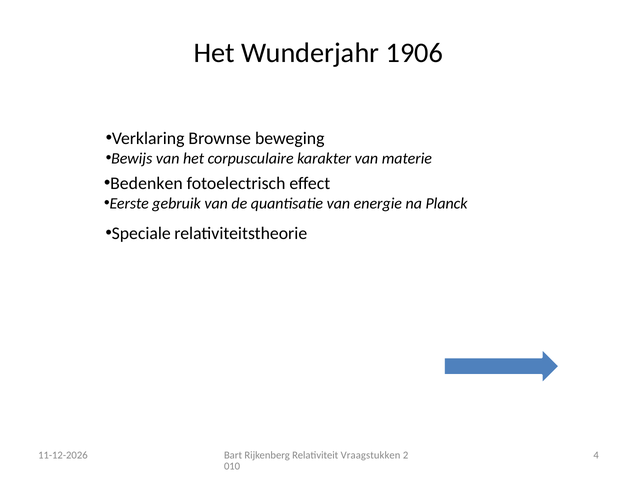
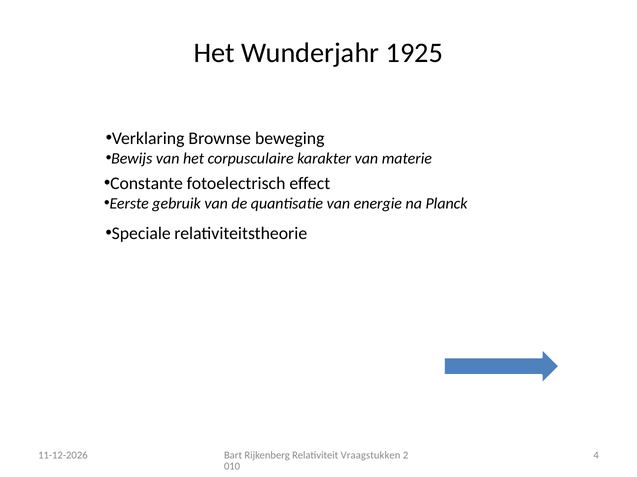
1906: 1906 -> 1925 (414, 53)
Bedenken: Bedenken -> Constante (147, 184)
